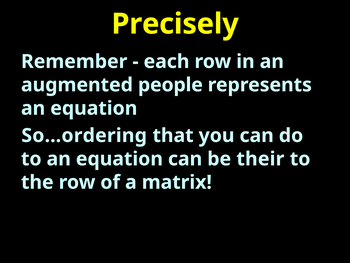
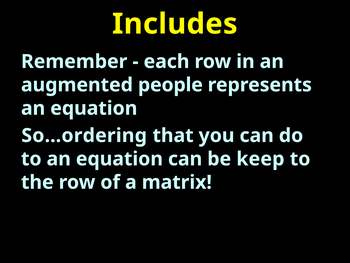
Precisely: Precisely -> Includes (175, 24)
their: their -> keep (260, 159)
